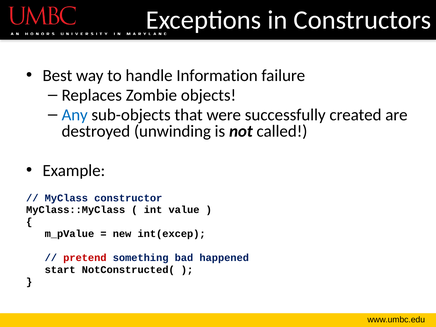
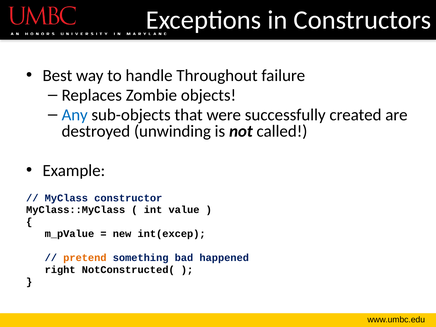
Information: Information -> Throughout (217, 76)
pretend colour: red -> orange (85, 258)
start: start -> right (60, 270)
